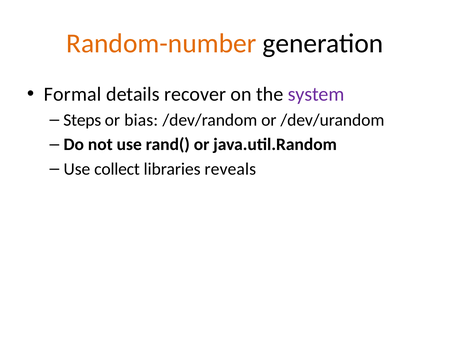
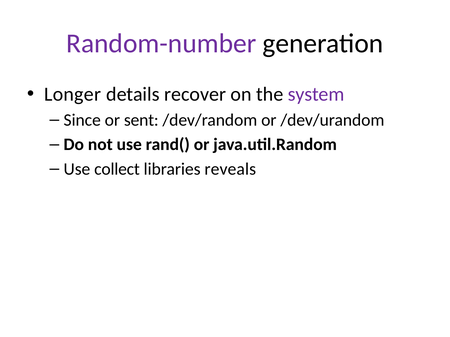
Random-number colour: orange -> purple (161, 44)
Formal: Formal -> Longer (73, 94)
Steps: Steps -> Since (82, 120)
bias: bias -> sent (141, 120)
